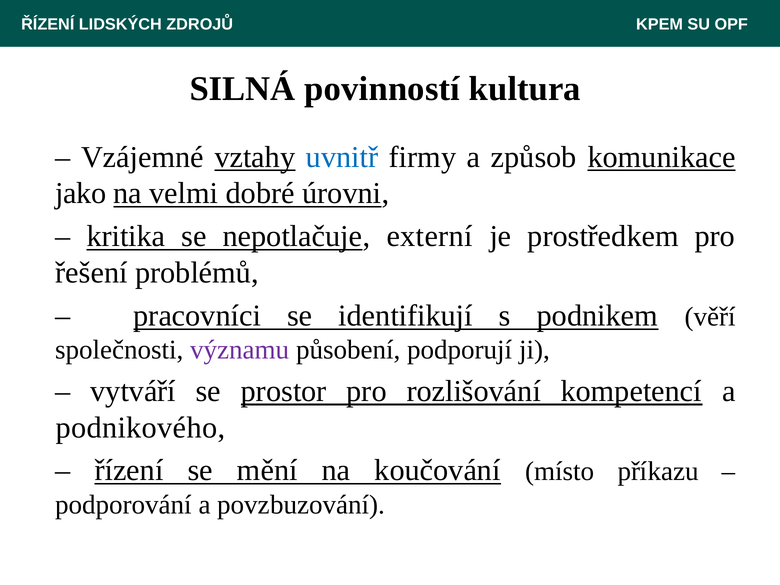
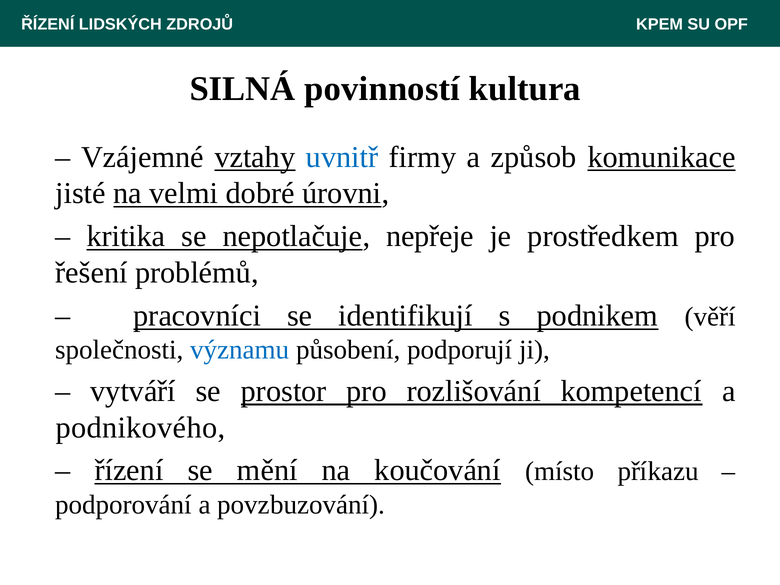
jako: jako -> jisté (81, 193)
externí: externí -> nepřeje (430, 236)
významu colour: purple -> blue (240, 350)
